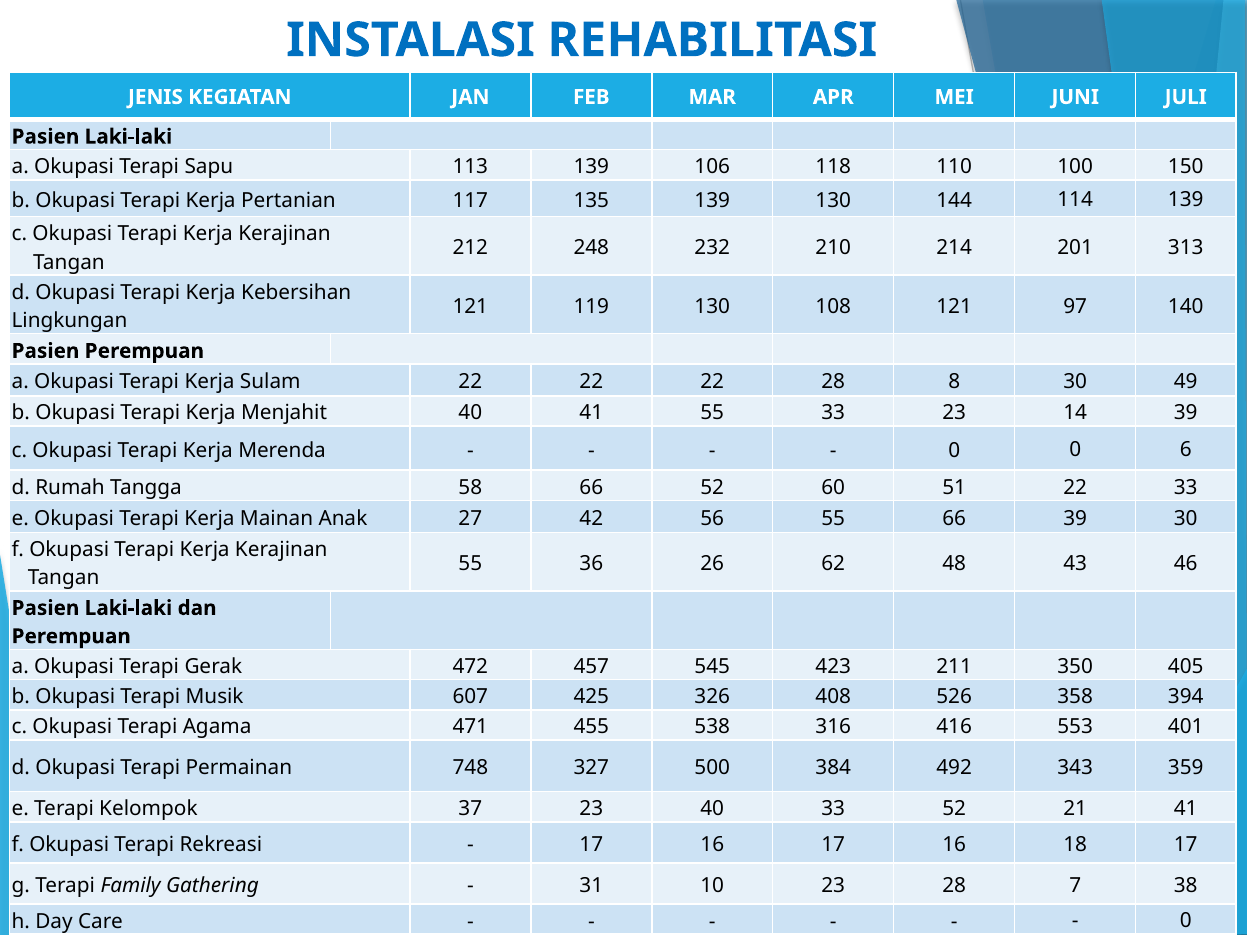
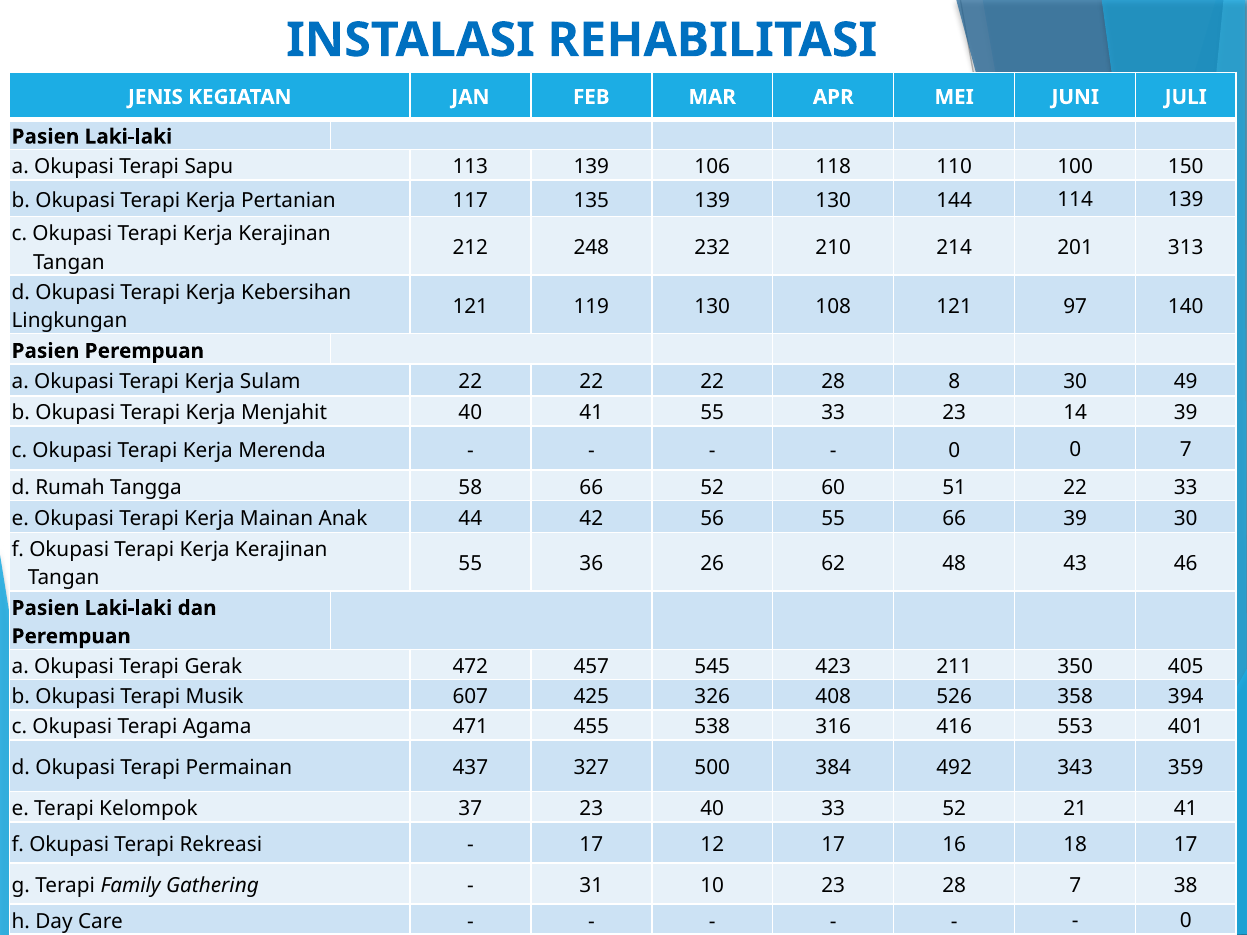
0 6: 6 -> 7 (1186, 450)
27: 27 -> 44 (470, 519)
748: 748 -> 437 (470, 768)
16: 16 -> 12 (712, 845)
